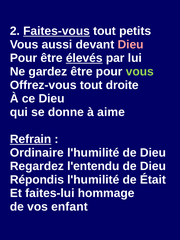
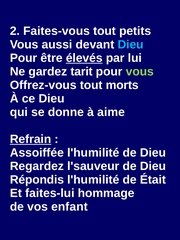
Faites-vous underline: present -> none (57, 31)
Dieu colour: pink -> light blue (131, 45)
gardez être: être -> tarit (82, 72)
droite: droite -> morts (122, 85)
Ordinaire: Ordinaire -> Assoiffée (37, 153)
l'entendu: l'entendu -> l'sauveur (93, 166)
